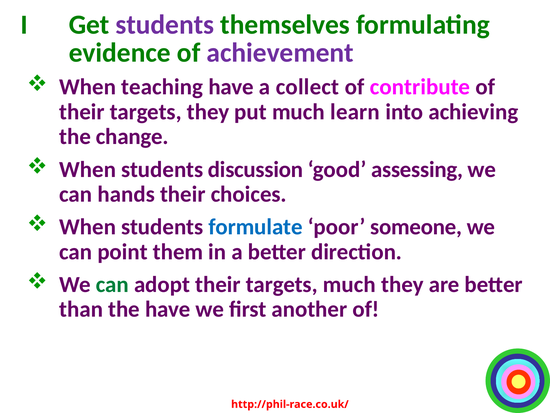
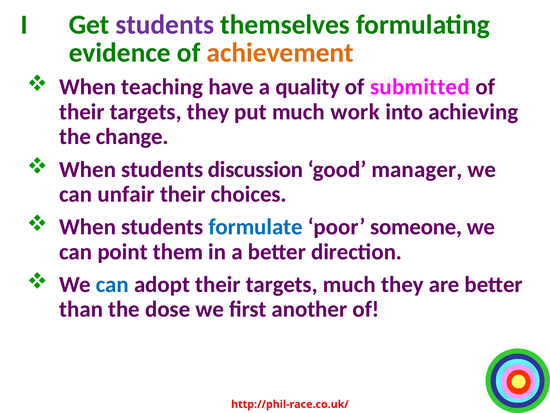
achievement colour: purple -> orange (280, 53)
collect: collect -> quality (308, 87)
contribute: contribute -> submitted (420, 87)
learn: learn -> work (355, 112)
assessing: assessing -> manager (417, 169)
hands: hands -> unfair (126, 194)
can colour: green -> blue (112, 284)
the have: have -> dose (168, 309)
